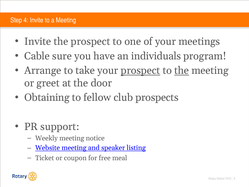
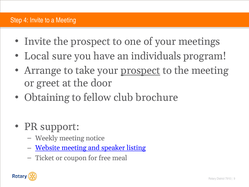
Cable: Cable -> Local (37, 56)
the underline: present -> none (182, 70)
prospects: prospects -> brochure (157, 97)
